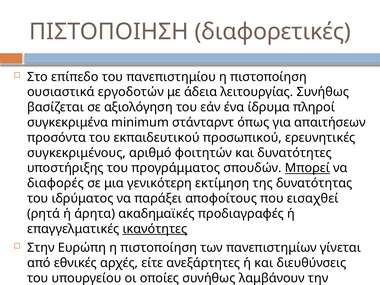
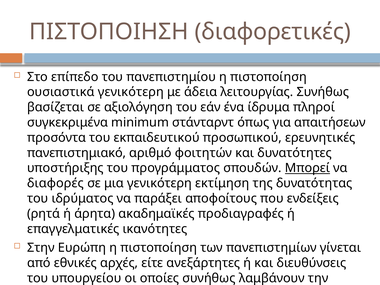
ουσιαστικά εργοδοτών: εργοδοτών -> γενικότερη (131, 92)
συγκεκριμένους: συγκεκριμένους -> πανεπιστημιακό (77, 153)
εισαχθεί: εισαχθεί -> ενδείξεις (313, 198)
ικανότητες underline: present -> none (155, 229)
